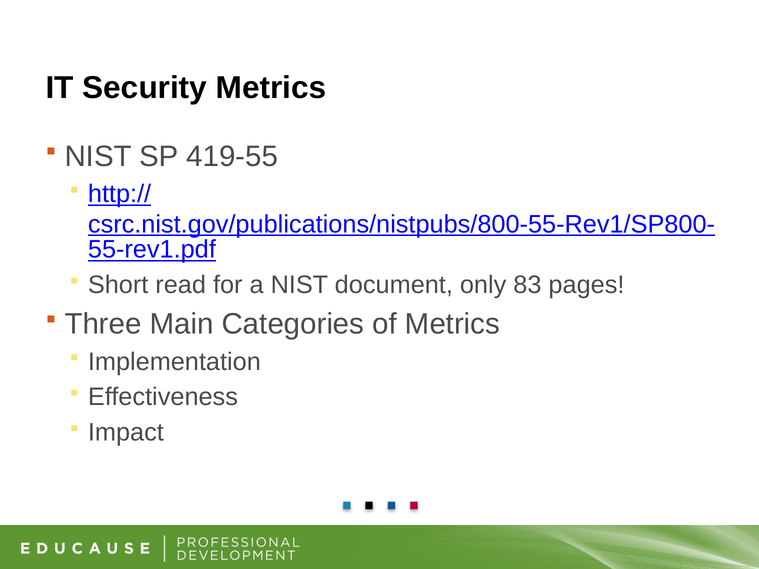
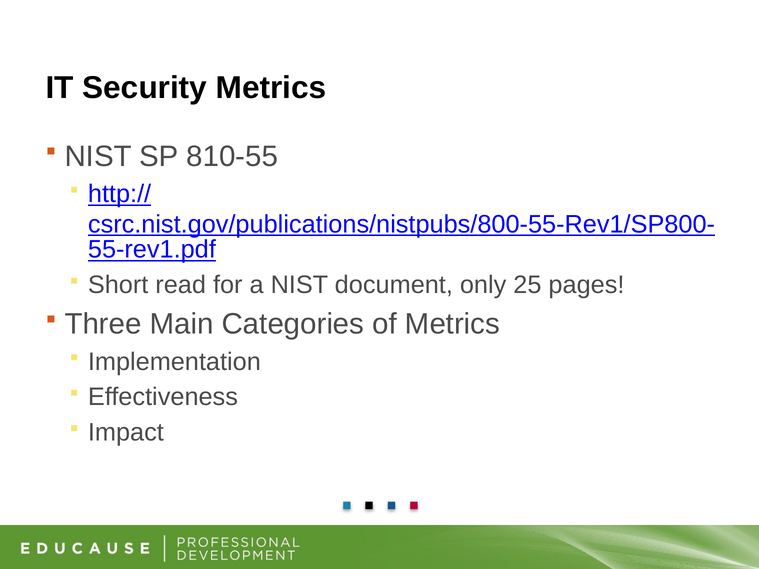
419-55: 419-55 -> 810-55 (232, 156)
83: 83 -> 25 (527, 285)
